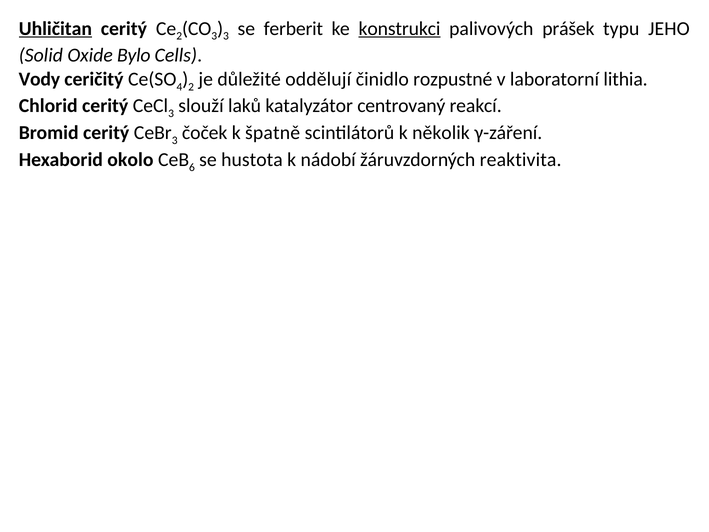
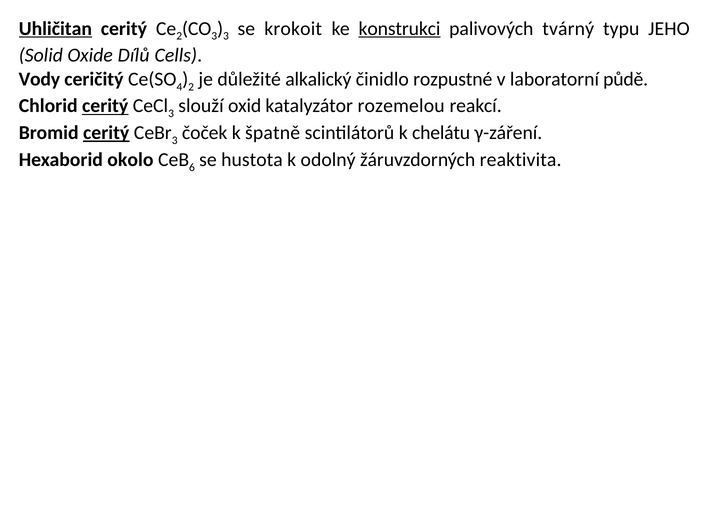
ferberit: ferberit -> krokoit (293, 28)
prášek: prášek -> tvárný (568, 28)
Bylo: Bylo -> Dílů (134, 55)
oddělují: oddělují -> alkalický (318, 79)
lithia: lithia -> půdě (626, 79)
ceritý underline: none -> present (105, 106)
laků: laků -> oxid (245, 106)
centrovaný: centrovaný -> rozemelou (401, 106)
ceritý underline: none -> present (106, 133)
několik: několik -> chelátu (441, 133)
nádobí: nádobí -> odolný (328, 160)
